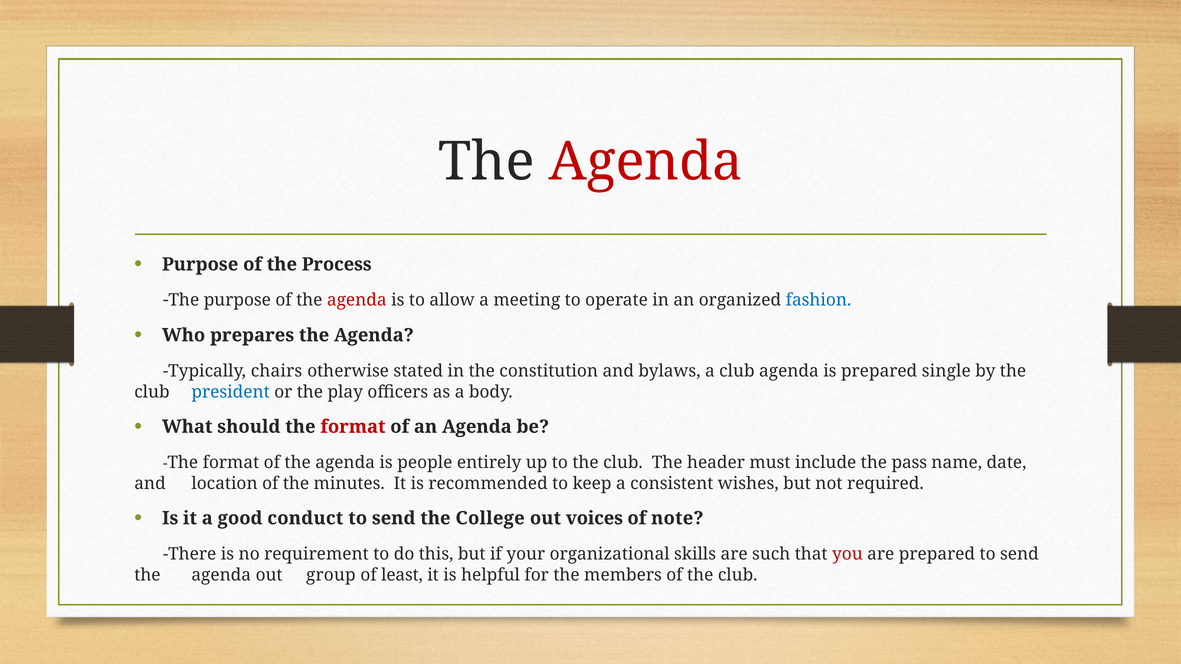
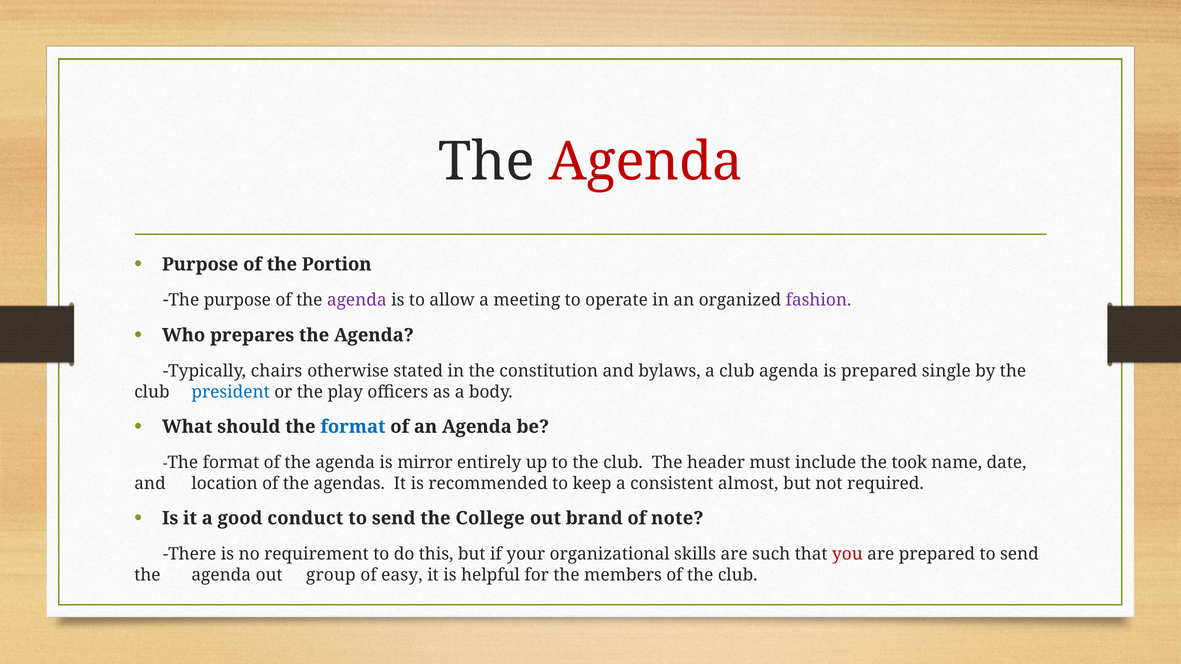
Process: Process -> Portion (337, 264)
agenda colour: red -> purple (357, 300)
fashion colour: blue -> purple (818, 300)
format colour: red -> blue (353, 427)
people: people -> mirror (425, 463)
pass: pass -> took (909, 463)
minutes: minutes -> agendas (349, 484)
wishes: wishes -> almost (748, 484)
voices: voices -> brand (594, 518)
least: least -> easy (402, 575)
